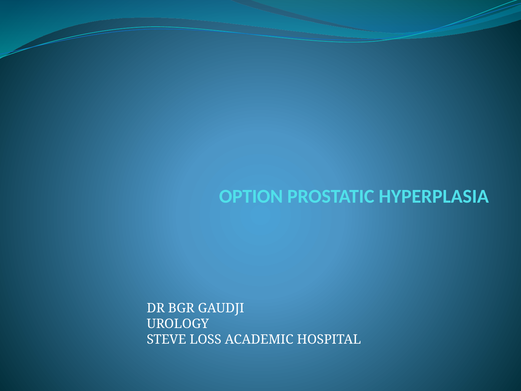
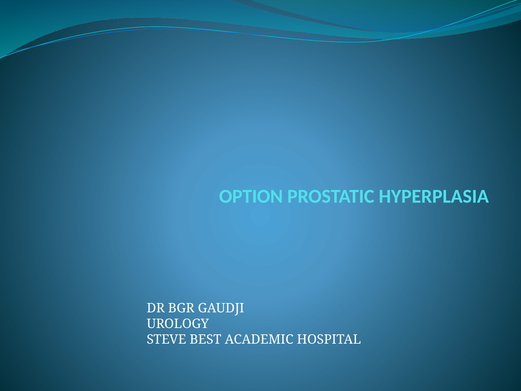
LOSS: LOSS -> BEST (205, 339)
